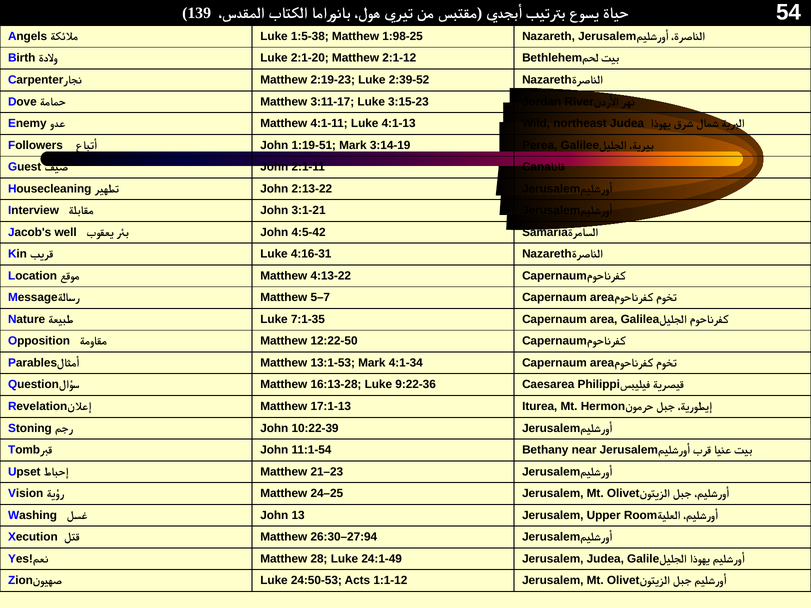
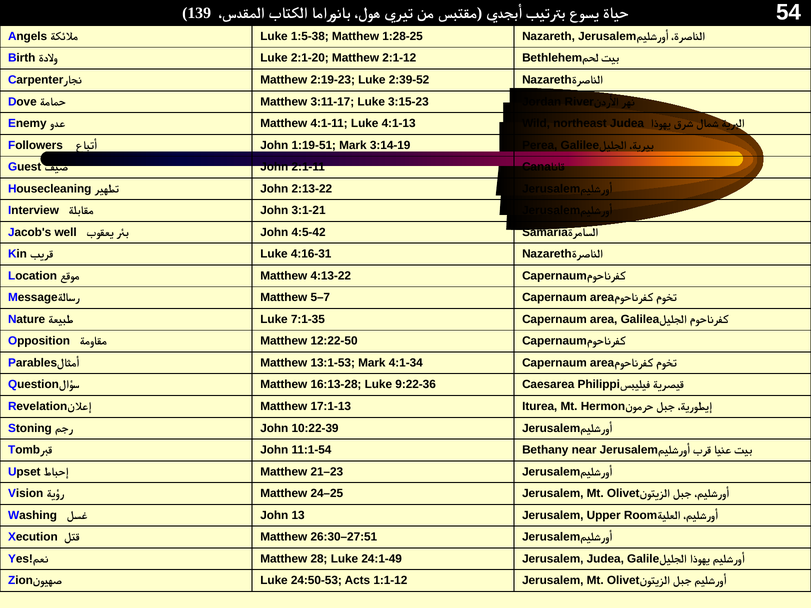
1:98-25: 1:98-25 -> 1:28-25 (403, 36)
26:30–27:94: 26:30–27:94 -> 26:30–27:51 (344, 537)
